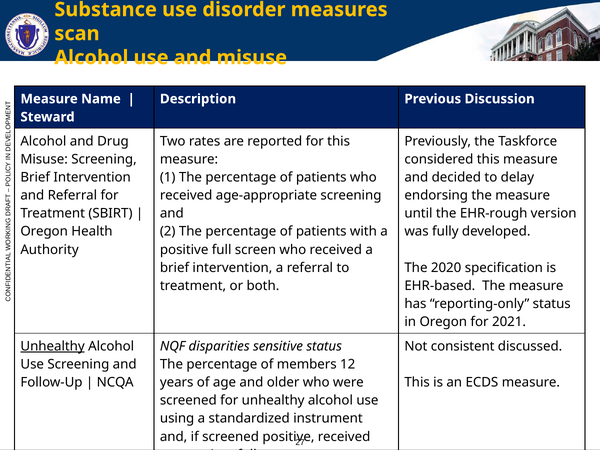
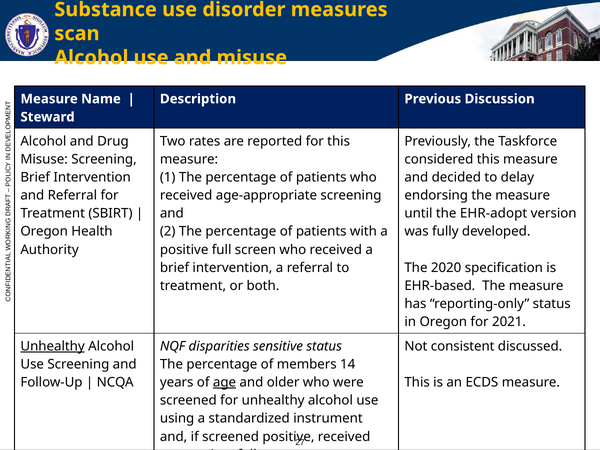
EHR-rough: EHR-rough -> EHR-adopt (494, 213)
12: 12 -> 14 (348, 364)
age underline: none -> present (225, 382)
